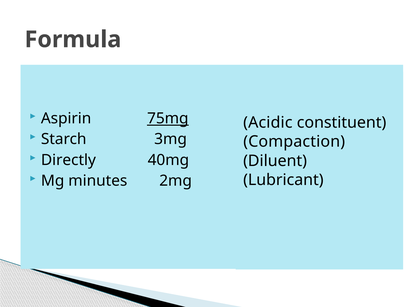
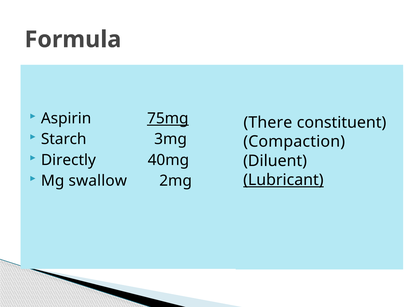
Acidic: Acidic -> There (268, 123)
minutes: minutes -> swallow (98, 181)
Lubricant underline: none -> present (283, 180)
